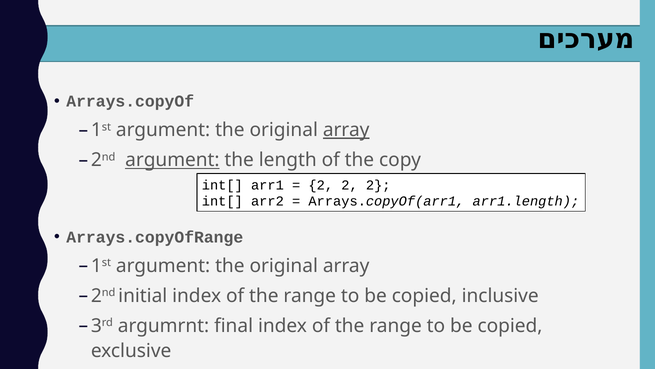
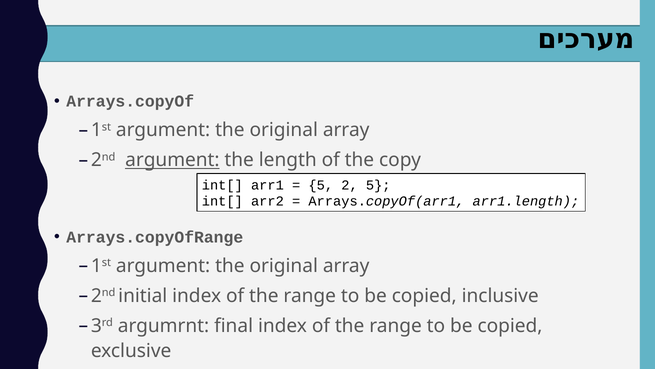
array underline: present -> none (346, 130)
2: 2 -> 5 (321, 185)
2: 2 -> 5 (378, 185)
